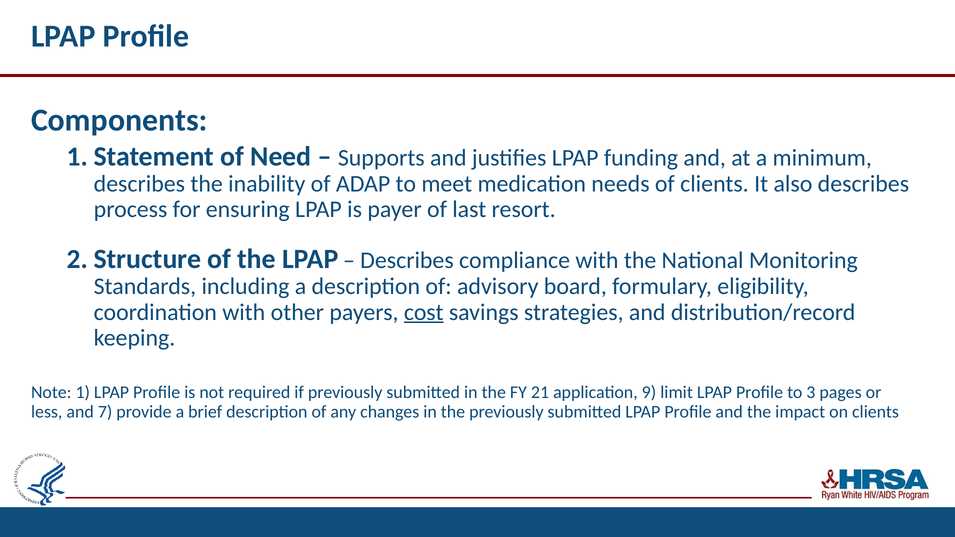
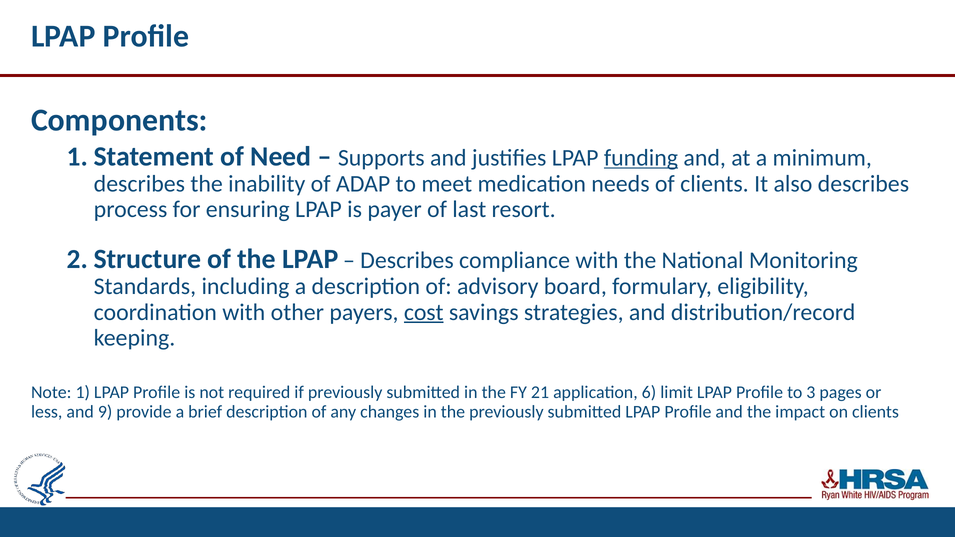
funding underline: none -> present (641, 158)
9: 9 -> 6 (649, 393)
7: 7 -> 9 (105, 412)
